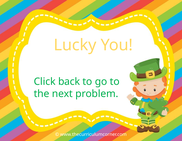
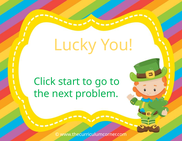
back: back -> start (69, 81)
